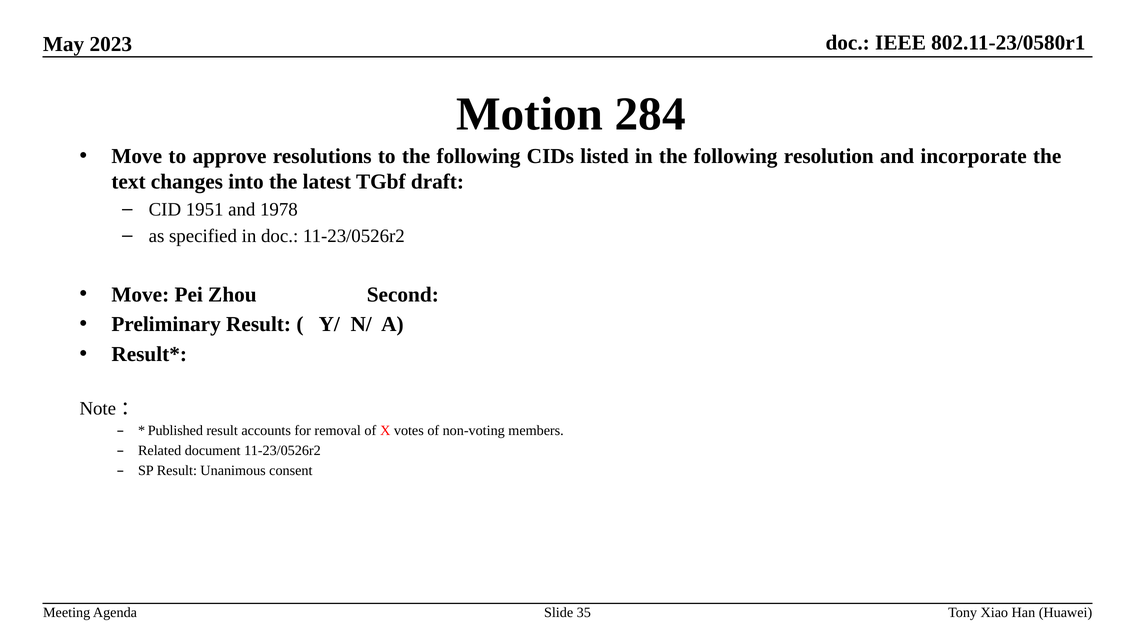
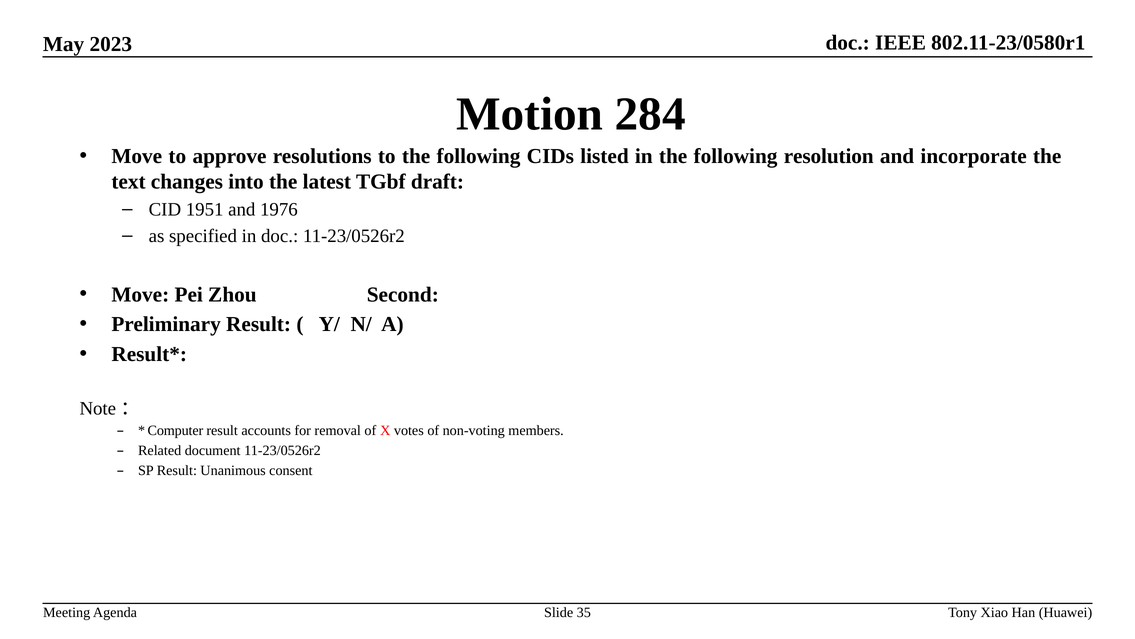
1978: 1978 -> 1976 (279, 209)
Published: Published -> Computer (175, 430)
